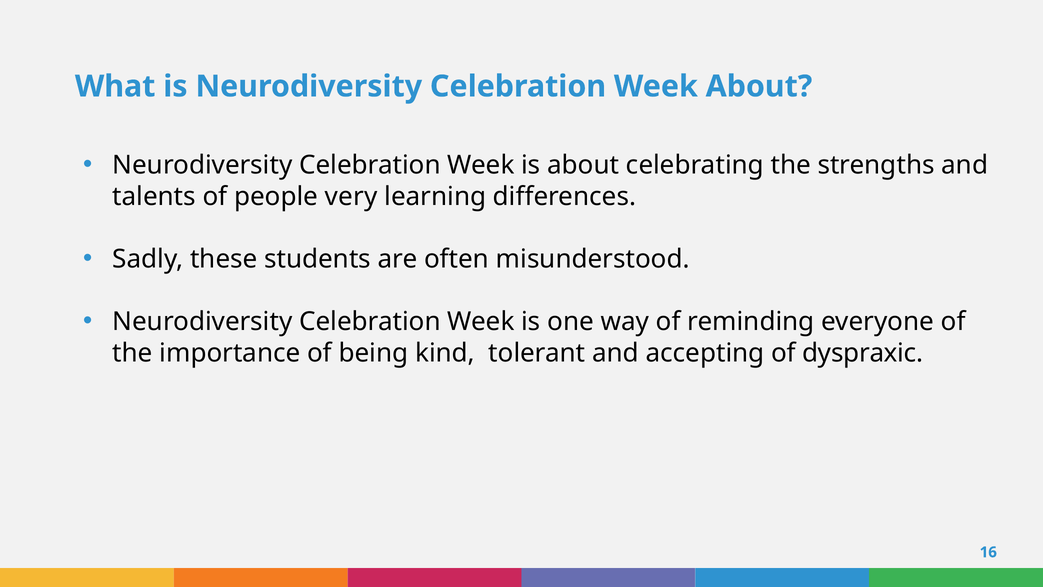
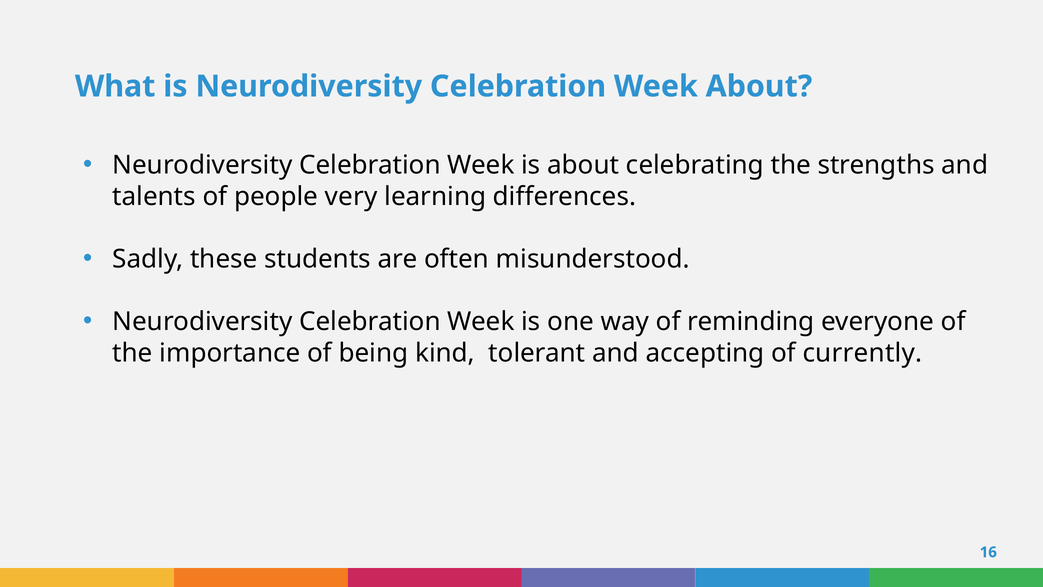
dyspraxic: dyspraxic -> currently (862, 353)
